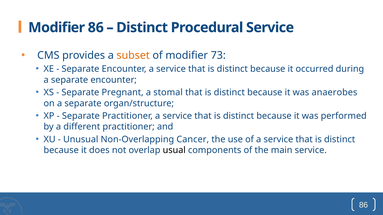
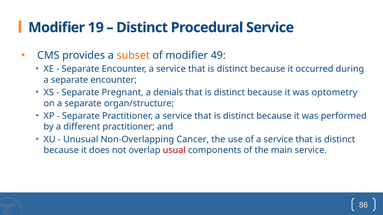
Modifier 86: 86 -> 19 (96, 28)
73: 73 -> 49 (218, 56)
stomal: stomal -> denials (168, 93)
anaerobes: anaerobes -> optometry (334, 93)
usual colour: black -> red (174, 151)
